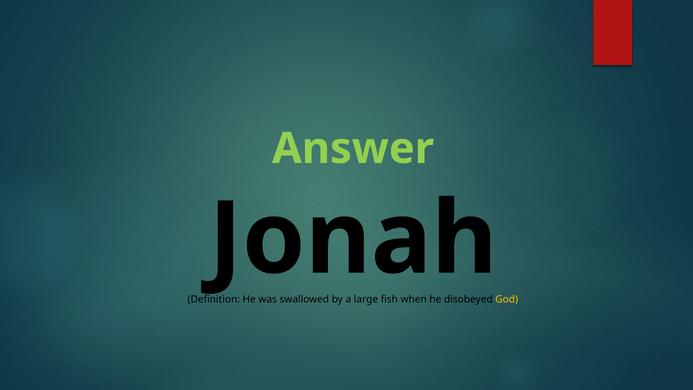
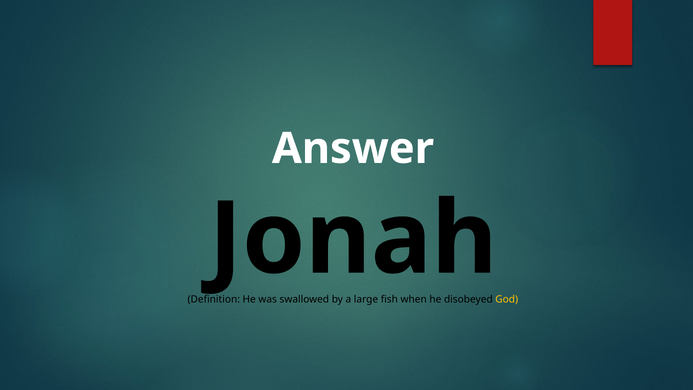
Answer colour: light green -> white (353, 149)
